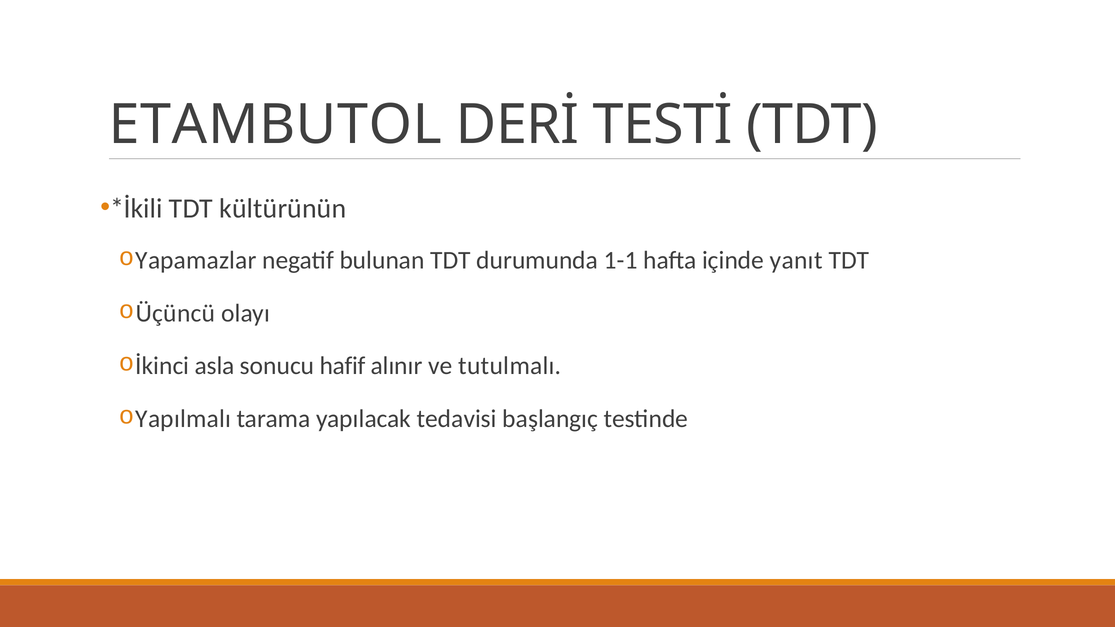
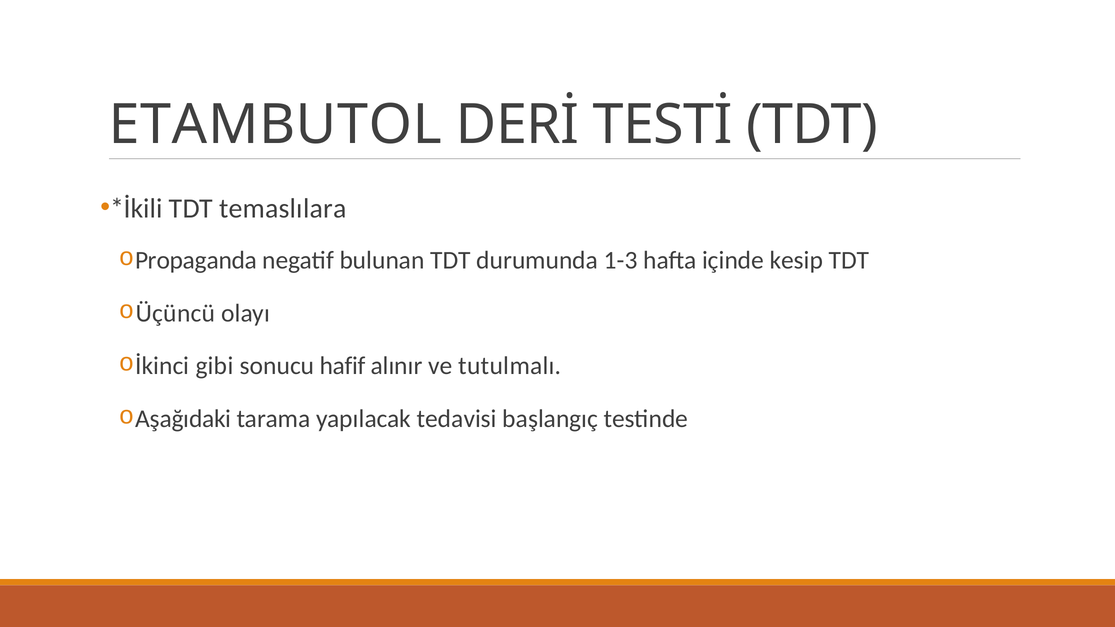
kültürünün: kültürünün -> temaslılara (283, 208)
Yapamazlar: Yapamazlar -> Propaganda (196, 260)
1-1: 1-1 -> 1-3 (621, 260)
yanıt: yanıt -> kesip (796, 260)
asla: asla -> gibi (215, 366)
Yapılmalı: Yapılmalı -> Aşağıdaki (183, 419)
